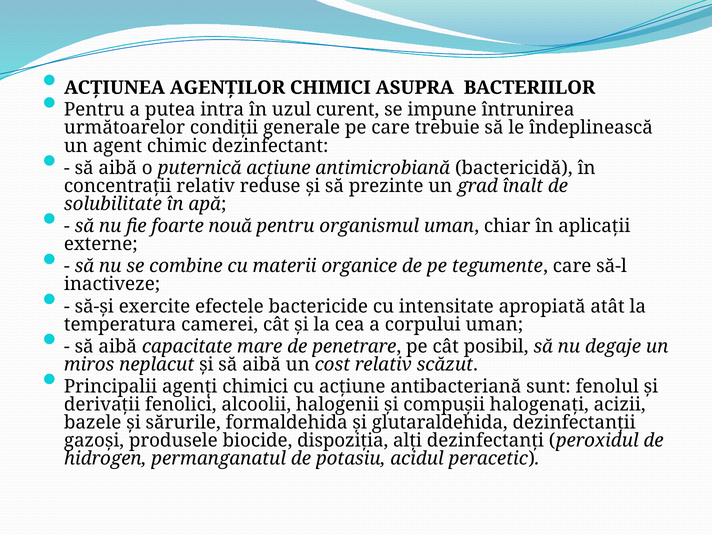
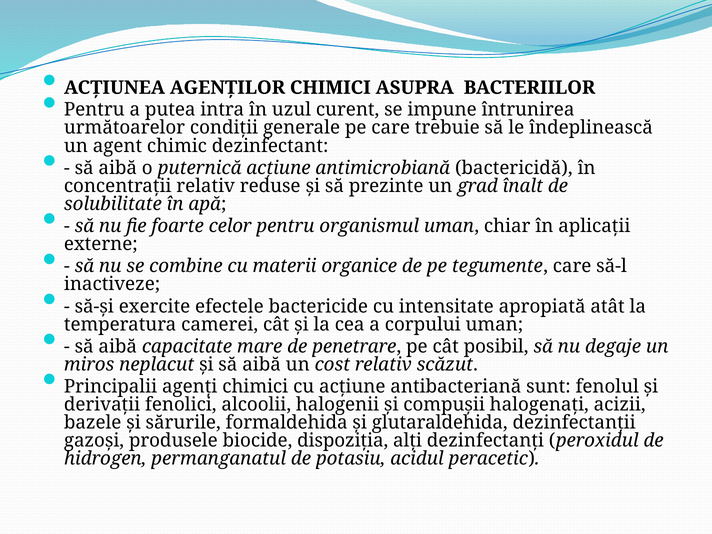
nouă: nouă -> celor (230, 226)
